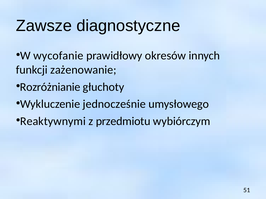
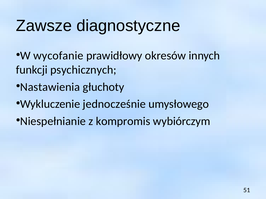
zażenowanie: zażenowanie -> psychicznych (83, 70)
Rozróżnianie: Rozróżnianie -> Nastawienia (50, 87)
Reaktywnymi: Reaktywnymi -> Niespełnianie (53, 121)
przedmiotu: przedmiotu -> kompromis (123, 121)
